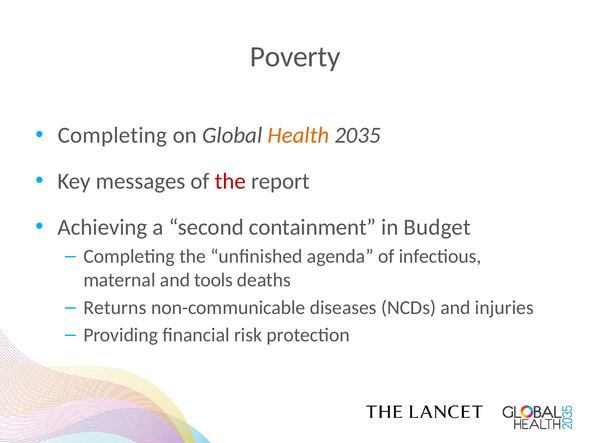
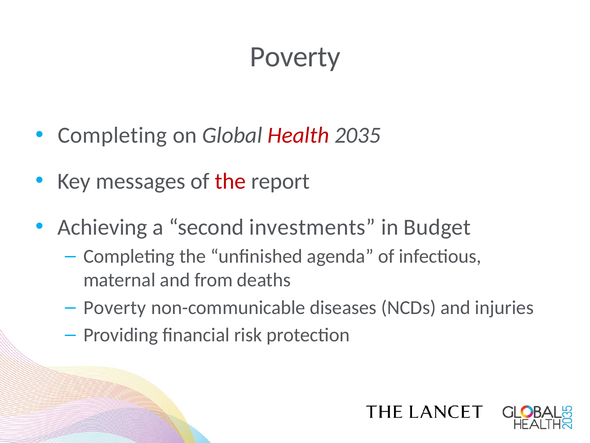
Health colour: orange -> red (298, 135)
containment: containment -> investments (312, 227)
tools: tools -> from (214, 280)
Returns: Returns -> Poverty (115, 307)
